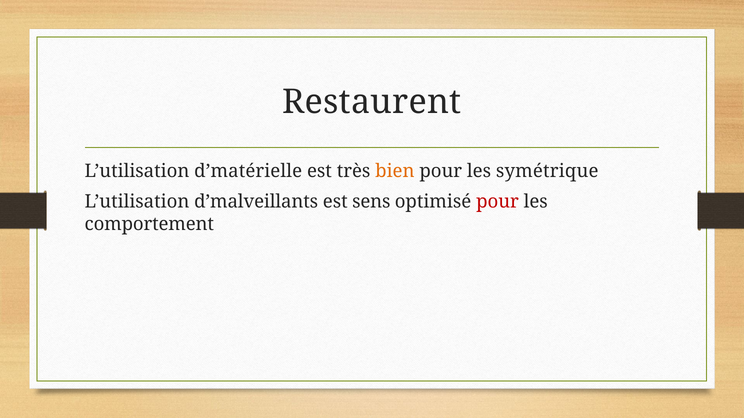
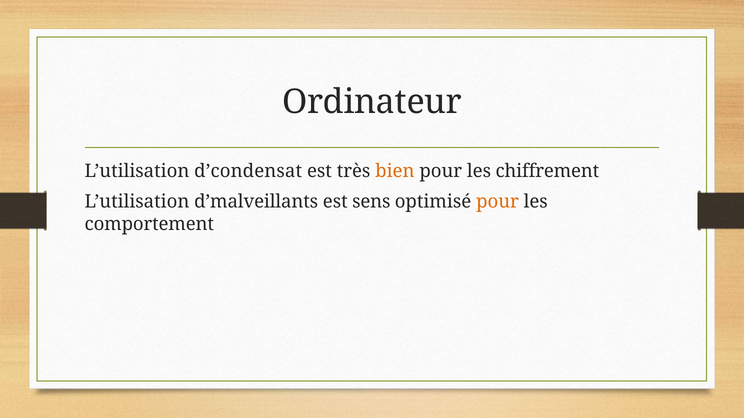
Restaurent: Restaurent -> Ordinateur (372, 102)
d’matérielle: d’matérielle -> d’condensat (248, 171)
symétrique: symétrique -> chiffrement (547, 171)
pour colour: red -> orange (497, 202)
